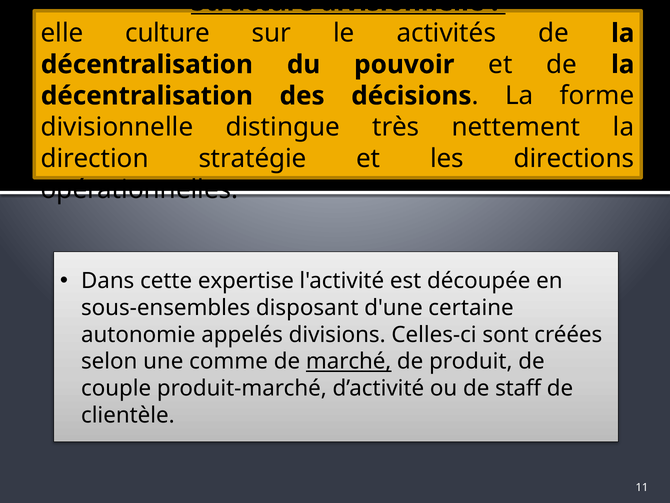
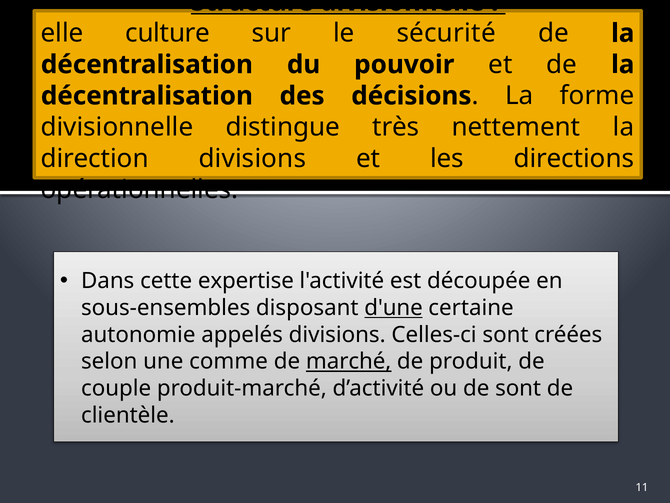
activités: activités -> sécurité (446, 33)
direction stratégie: stratégie -> divisions (252, 158)
d'une underline: none -> present (394, 308)
de staff: staff -> sont (518, 388)
